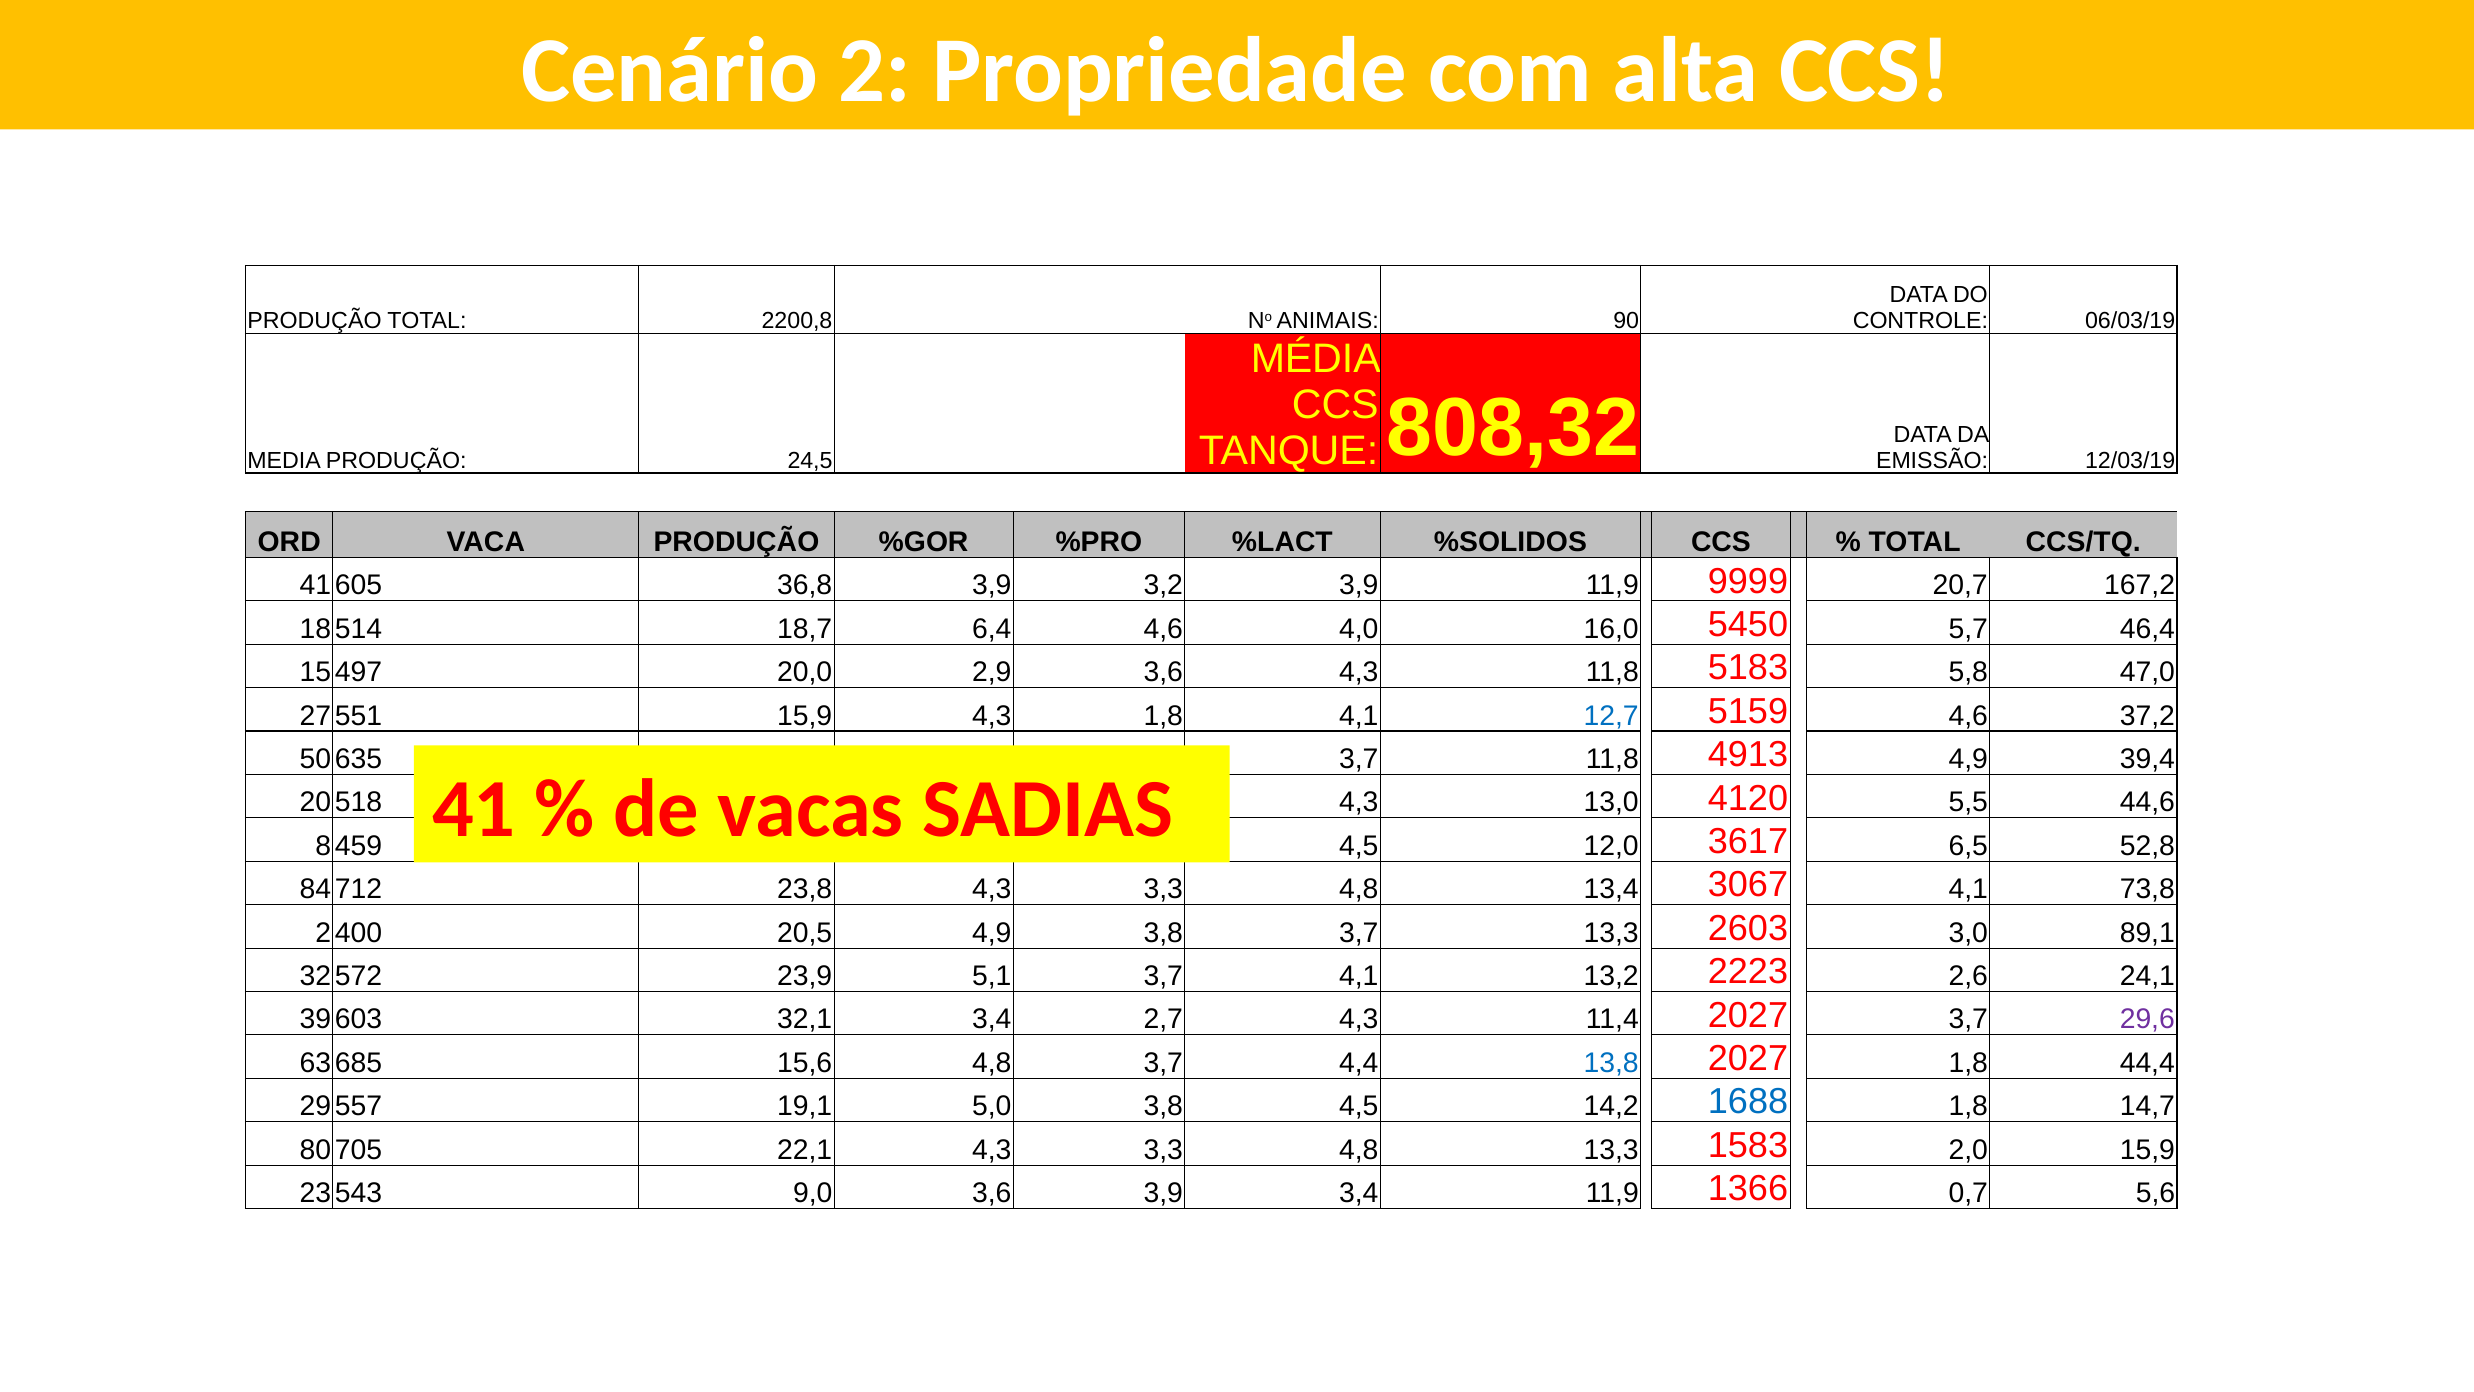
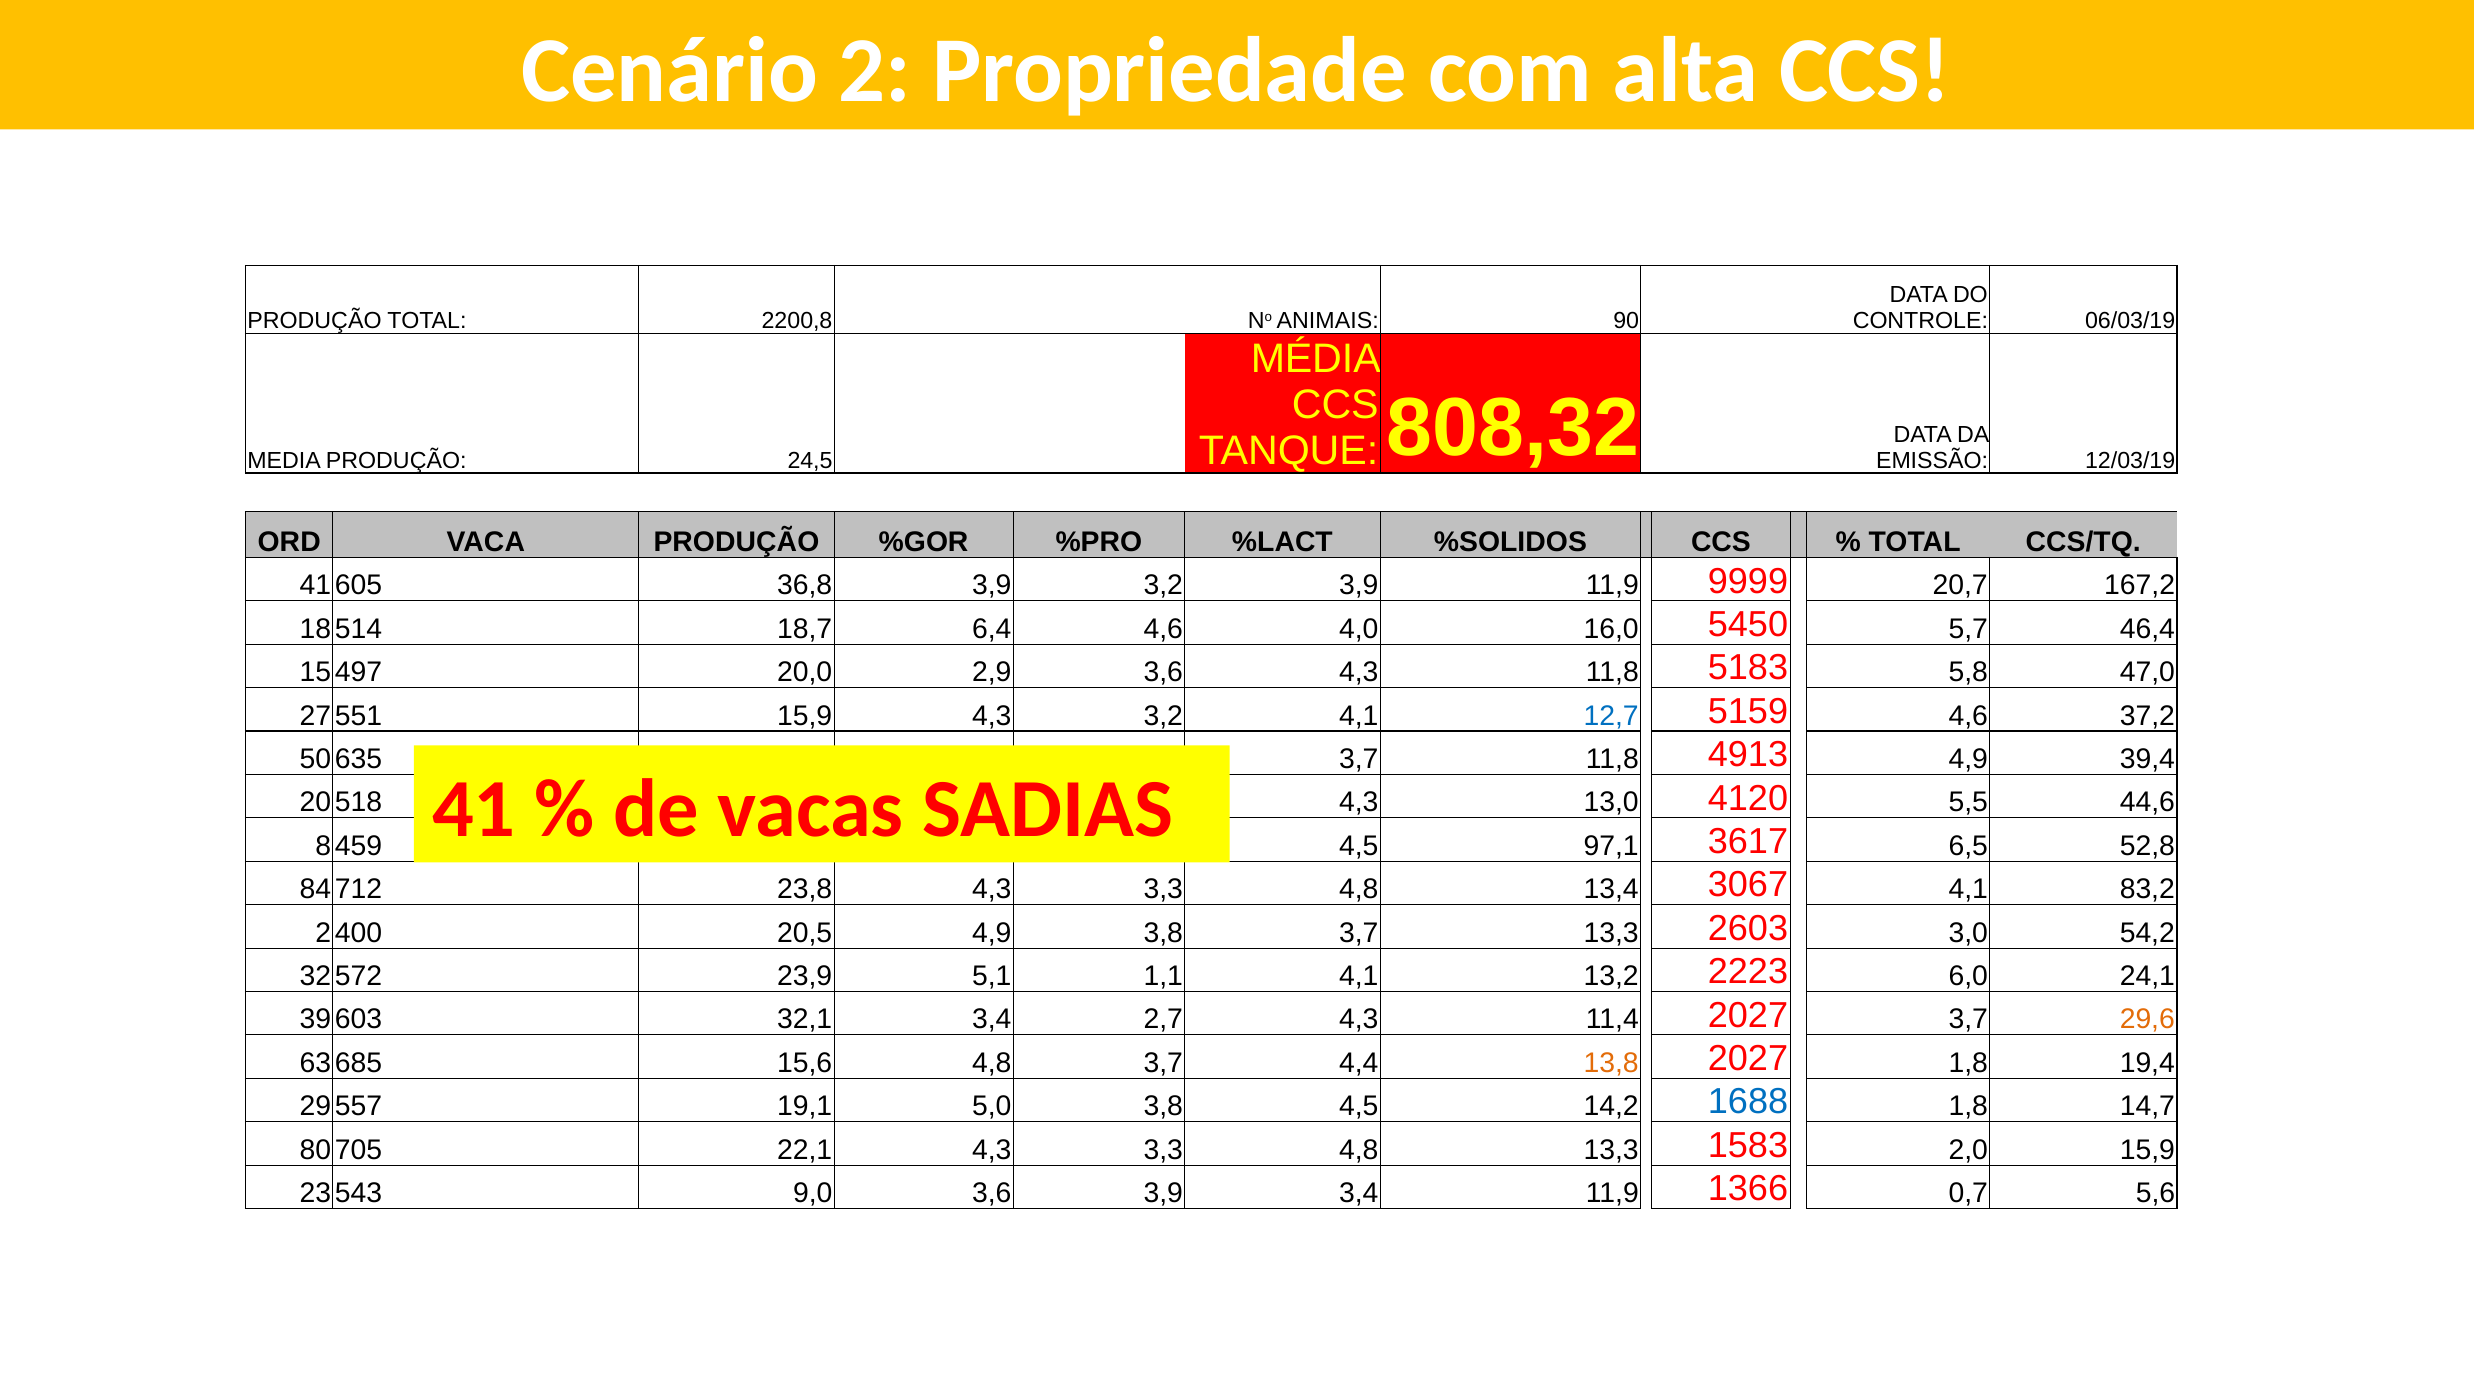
4,3 1,8: 1,8 -> 3,2 (1163, 716)
12,0: 12,0 -> 97,1 (1611, 846)
73,8: 73,8 -> 83,2 (2147, 889)
89,1: 89,1 -> 54,2 (2147, 933)
5,1 3,7: 3,7 -> 1,1 (1163, 976)
2,6: 2,6 -> 6,0 (1968, 976)
29,6 colour: purple -> orange (2147, 1019)
13,8 colour: blue -> orange (1611, 1063)
44,4: 44,4 -> 19,4 (2147, 1063)
